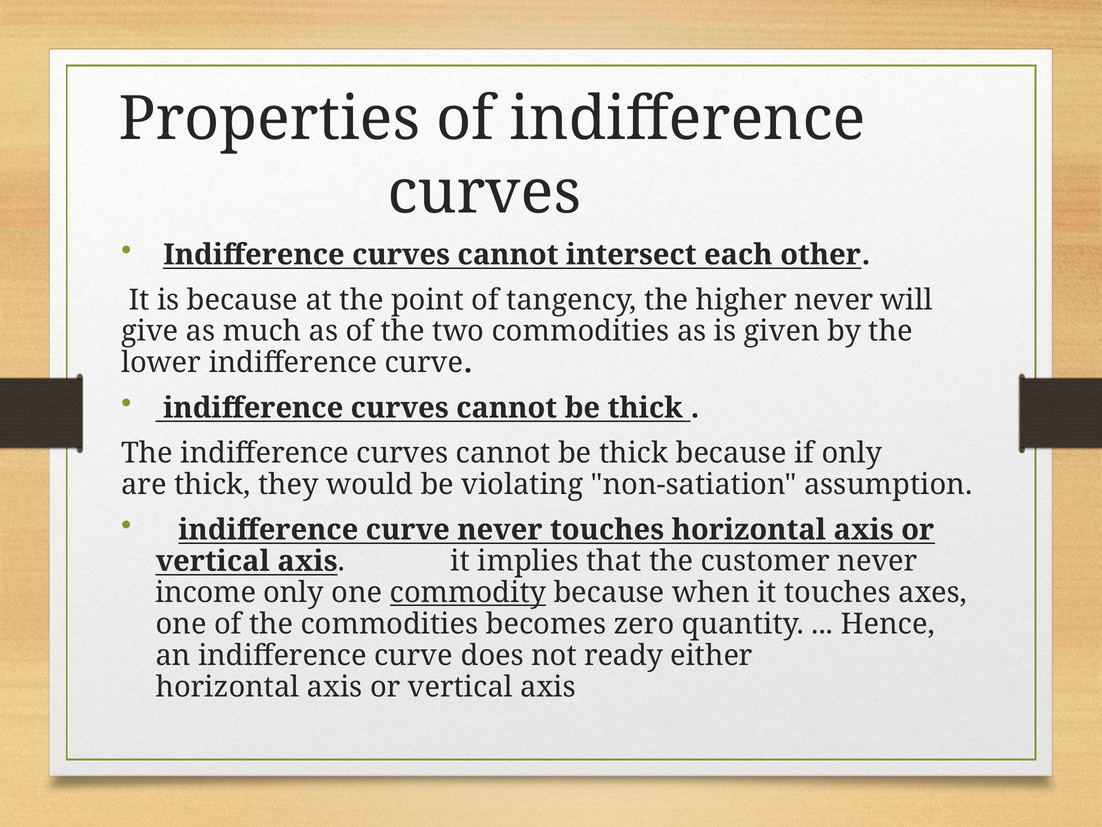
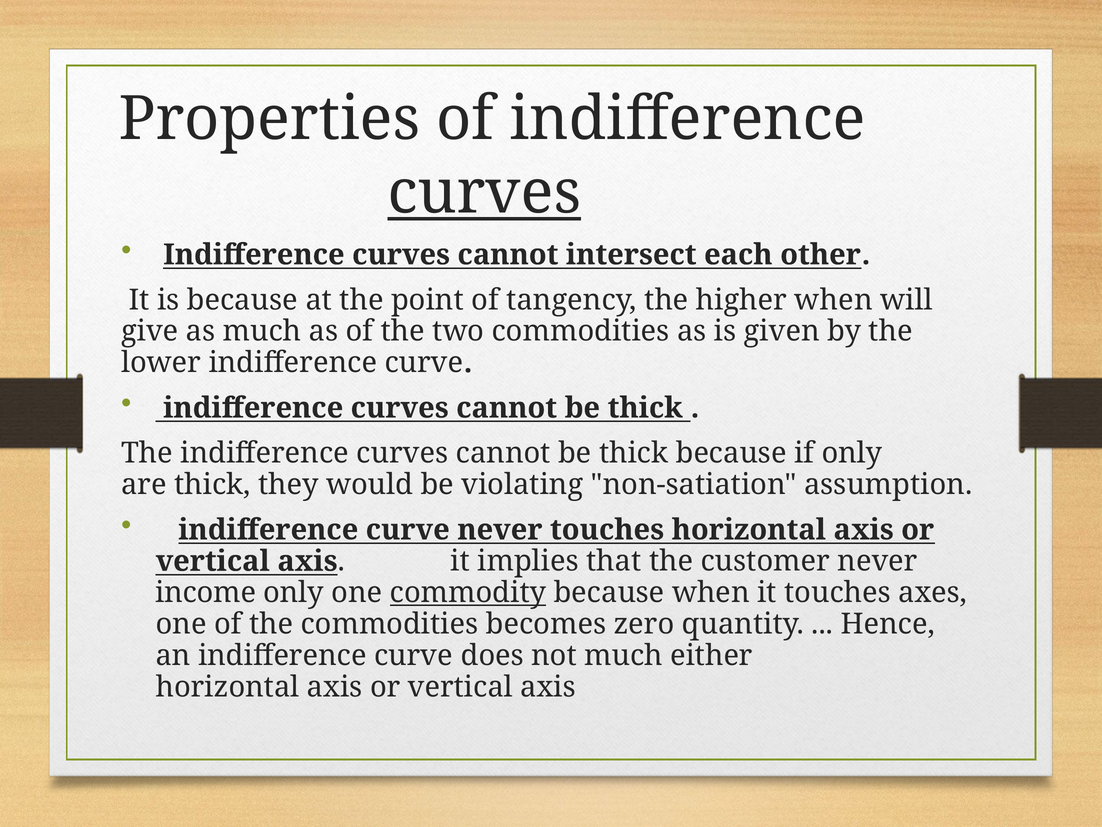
curves underline: none -> present (484, 192)
higher never: never -> when (834, 300)
not ready: ready -> much (624, 655)
